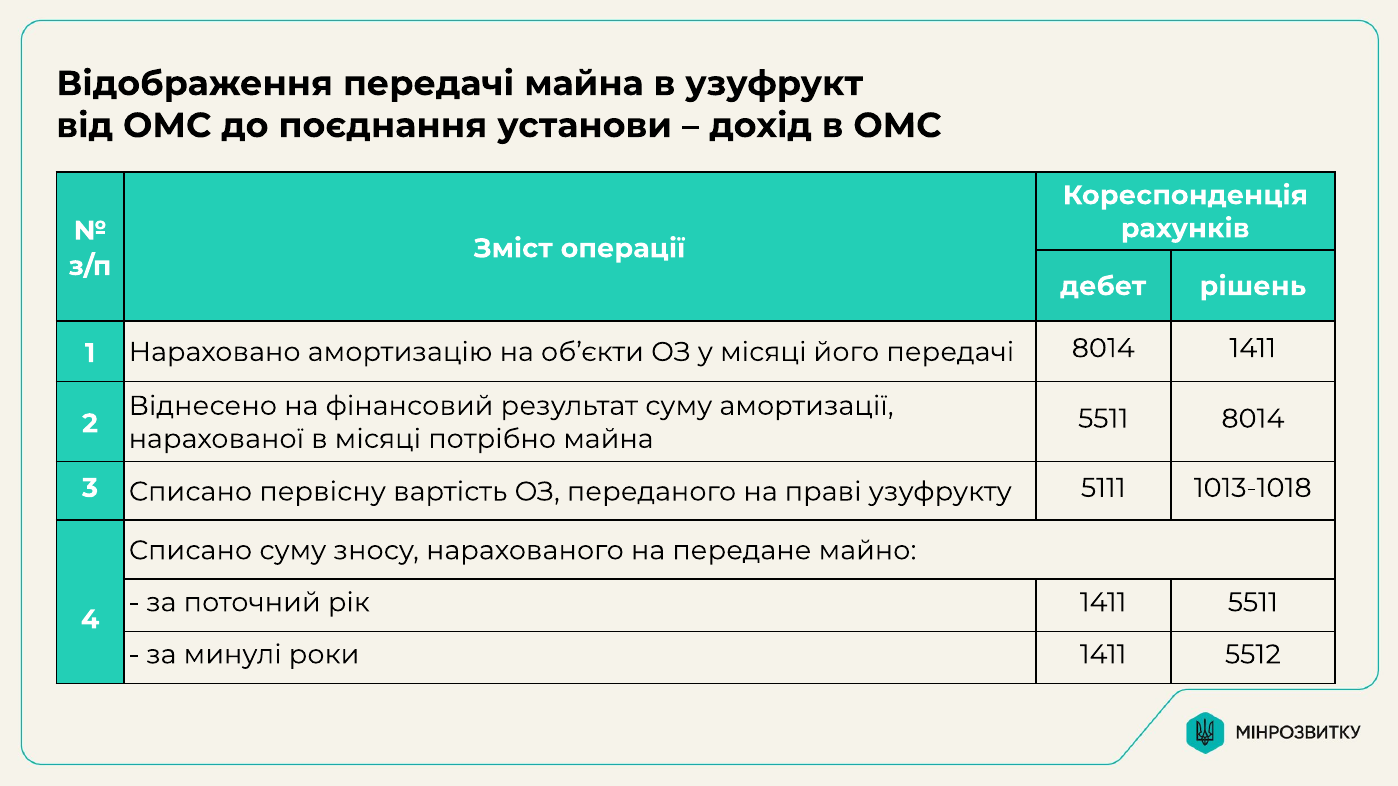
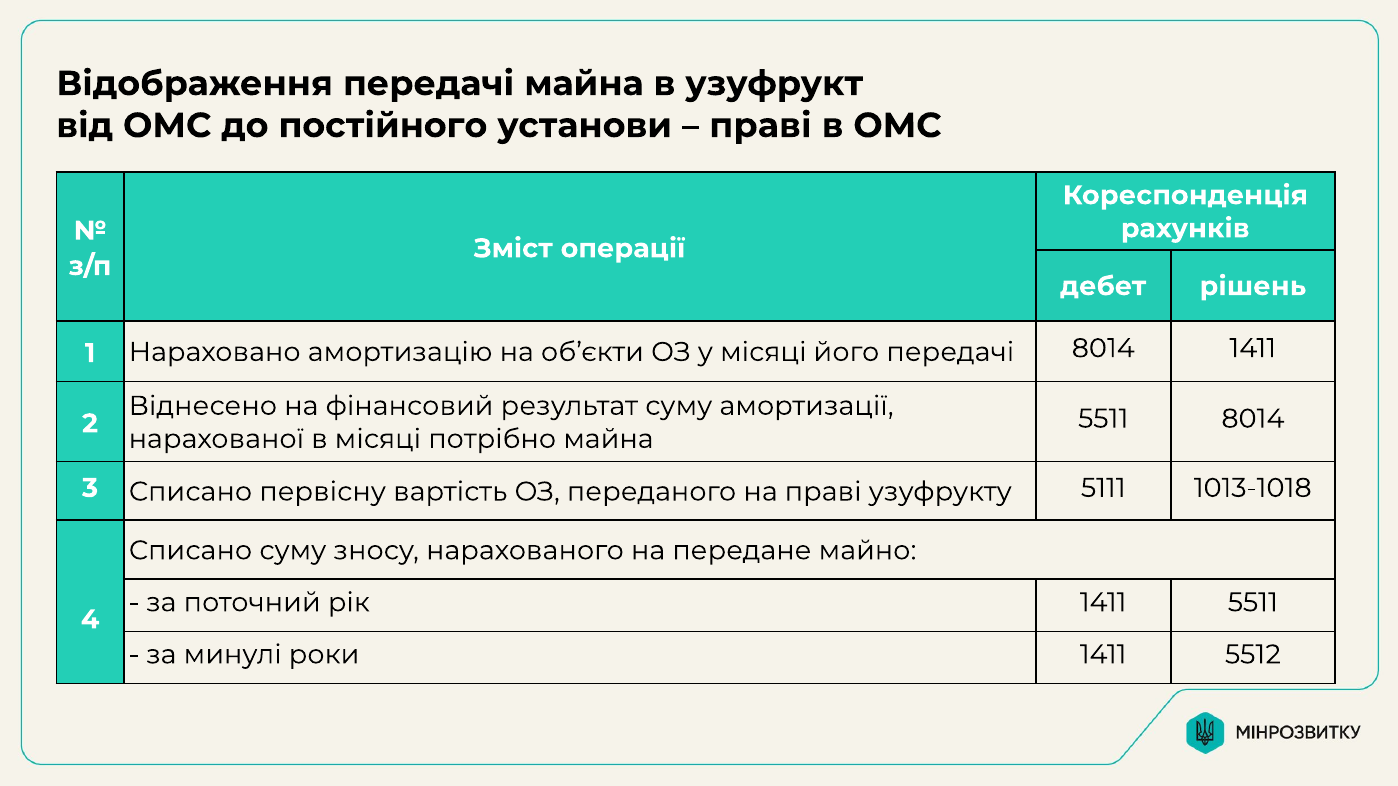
поєднання: поєднання -> постійного (383, 126)
дохід: дохід -> праві (760, 126)
